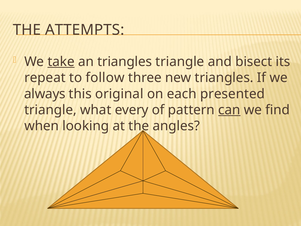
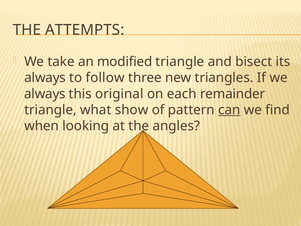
take underline: present -> none (61, 62)
an triangles: triangles -> modified (125, 62)
repeat: repeat -> always (45, 78)
presented: presented -> remainder (233, 94)
every: every -> show (132, 110)
